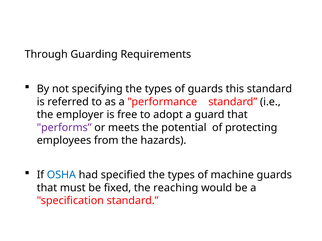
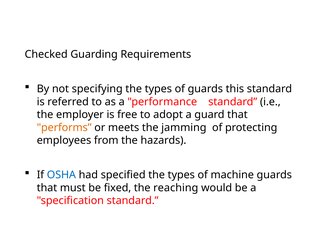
Through: Through -> Checked (46, 54)
performs colour: purple -> orange (64, 128)
potential: potential -> jamming (184, 128)
